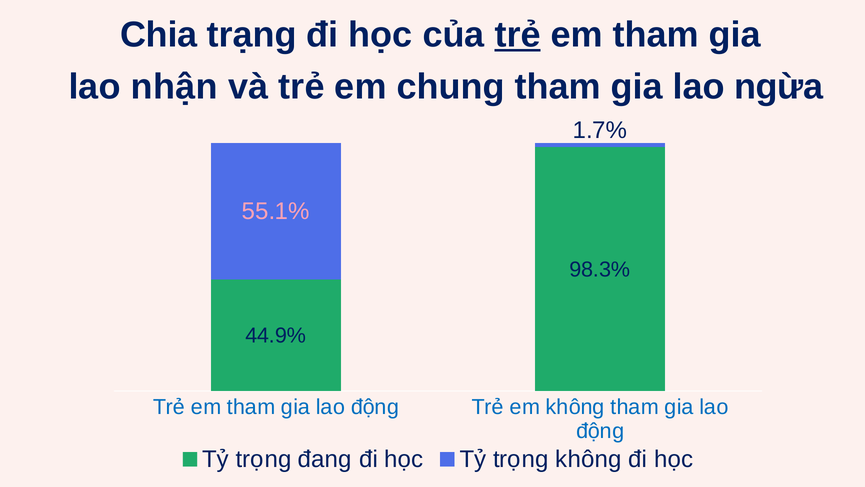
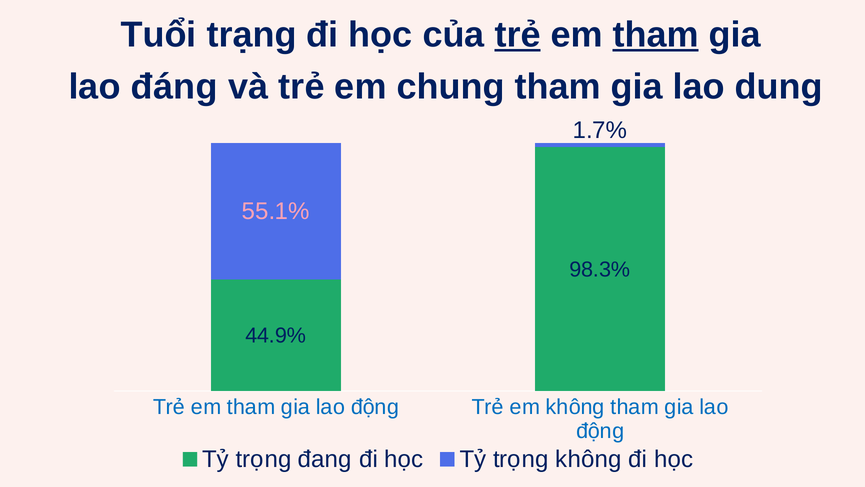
Chia: Chia -> Tuổi (159, 35)
tham underline: none -> present (656, 35)
nhận: nhận -> đáng (174, 87)
ngừa: ngừa -> dung (779, 87)
